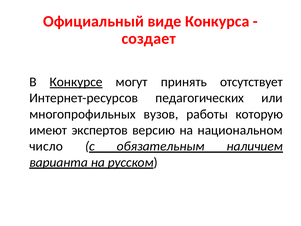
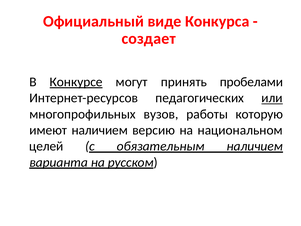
отсутствует: отсутствует -> пробелами (251, 82)
или underline: none -> present (272, 98)
имеют экспертов: экспертов -> наличием (100, 130)
число: число -> целей (46, 146)
